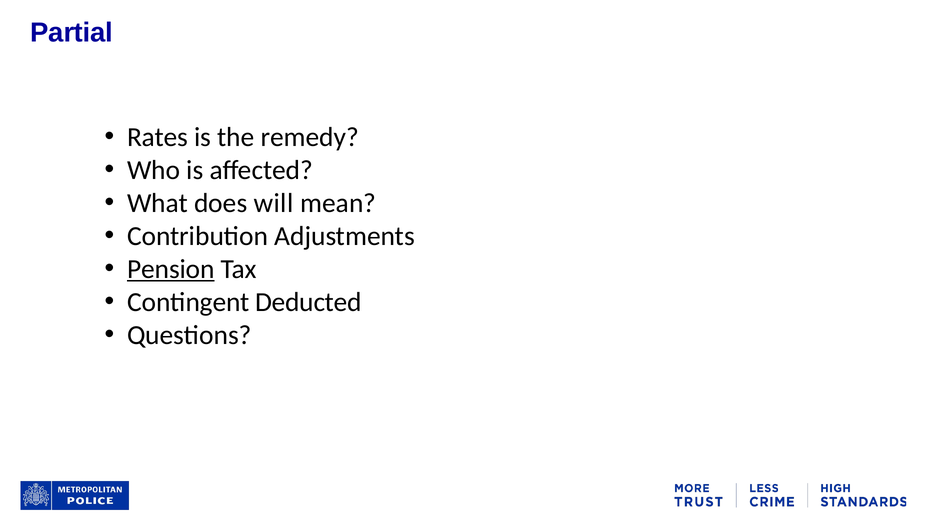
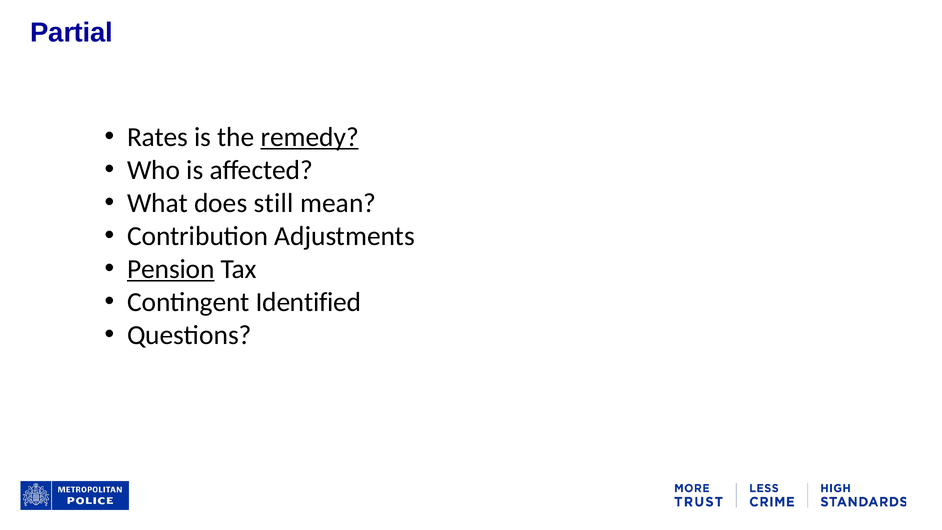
remedy underline: none -> present (310, 137)
will: will -> still (274, 203)
Deducted: Deducted -> Identified (308, 302)
